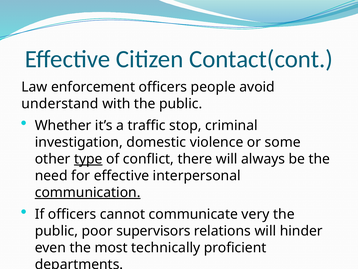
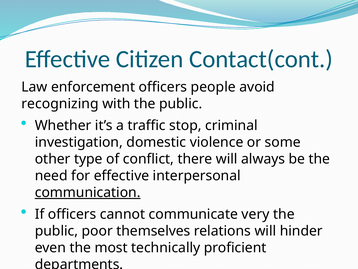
understand: understand -> recognizing (60, 104)
type underline: present -> none (88, 159)
supervisors: supervisors -> themselves (153, 231)
